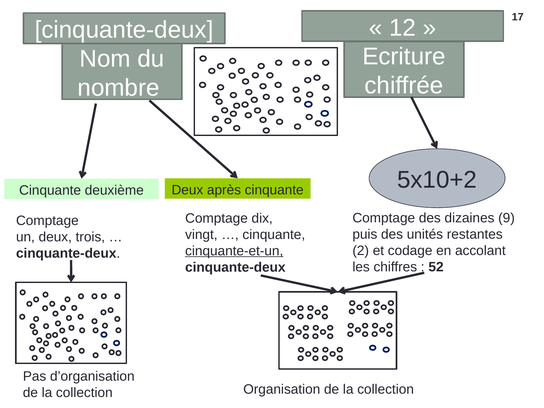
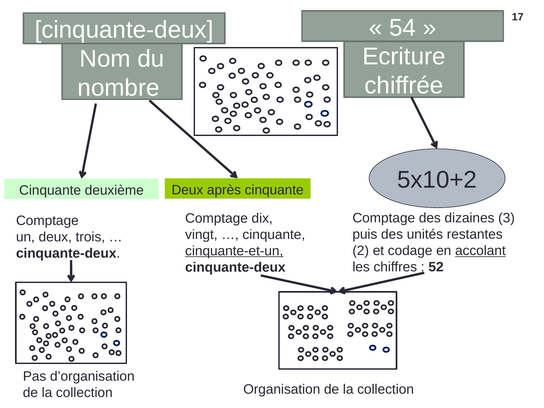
12: 12 -> 54 (403, 28)
9: 9 -> 3 (506, 218)
accolant underline: none -> present (480, 251)
